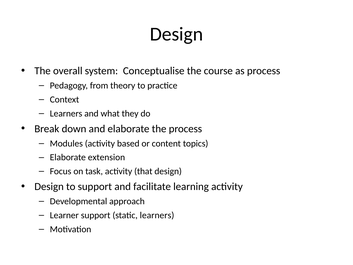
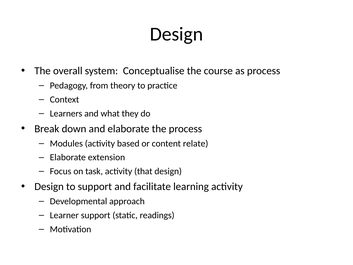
topics: topics -> relate (196, 143)
static learners: learners -> readings (157, 215)
